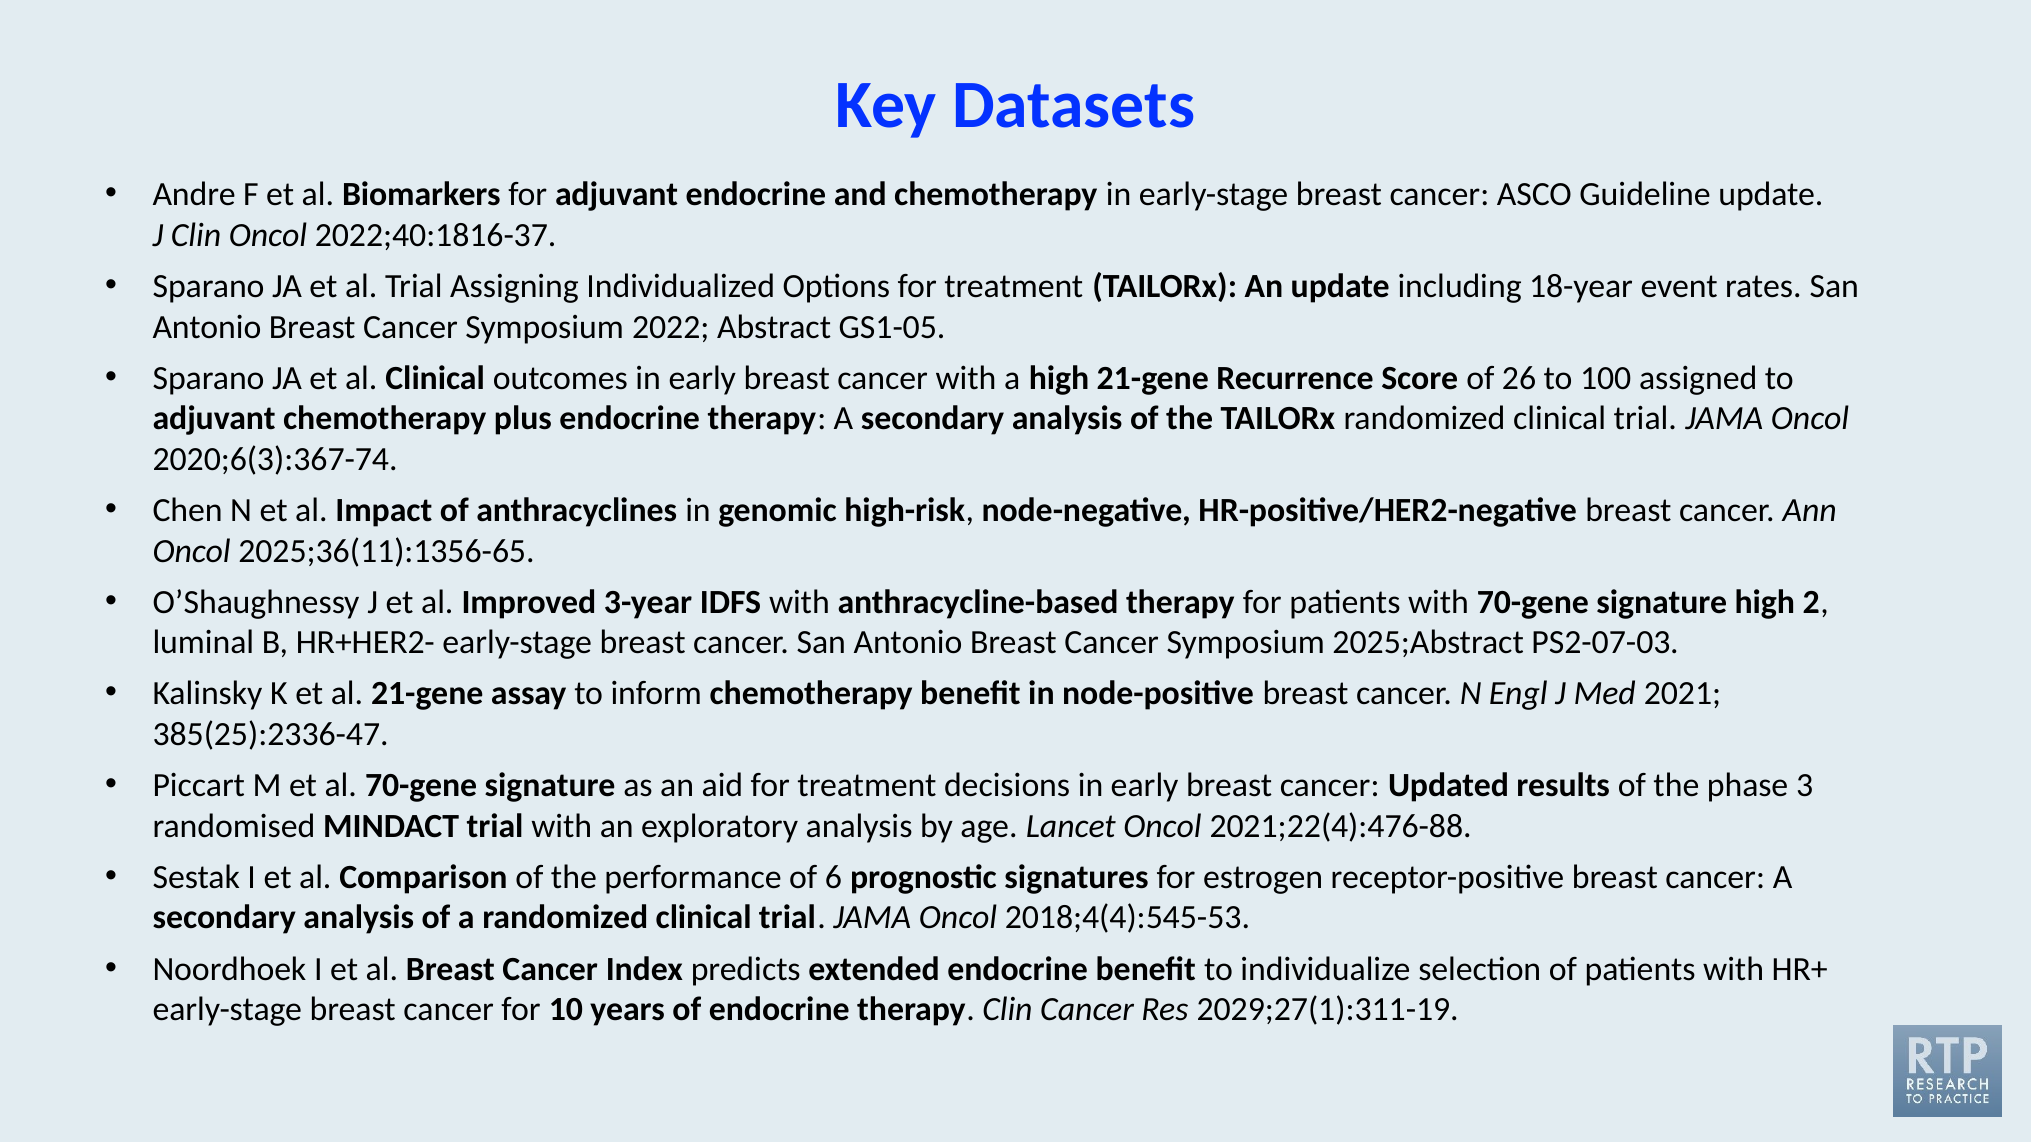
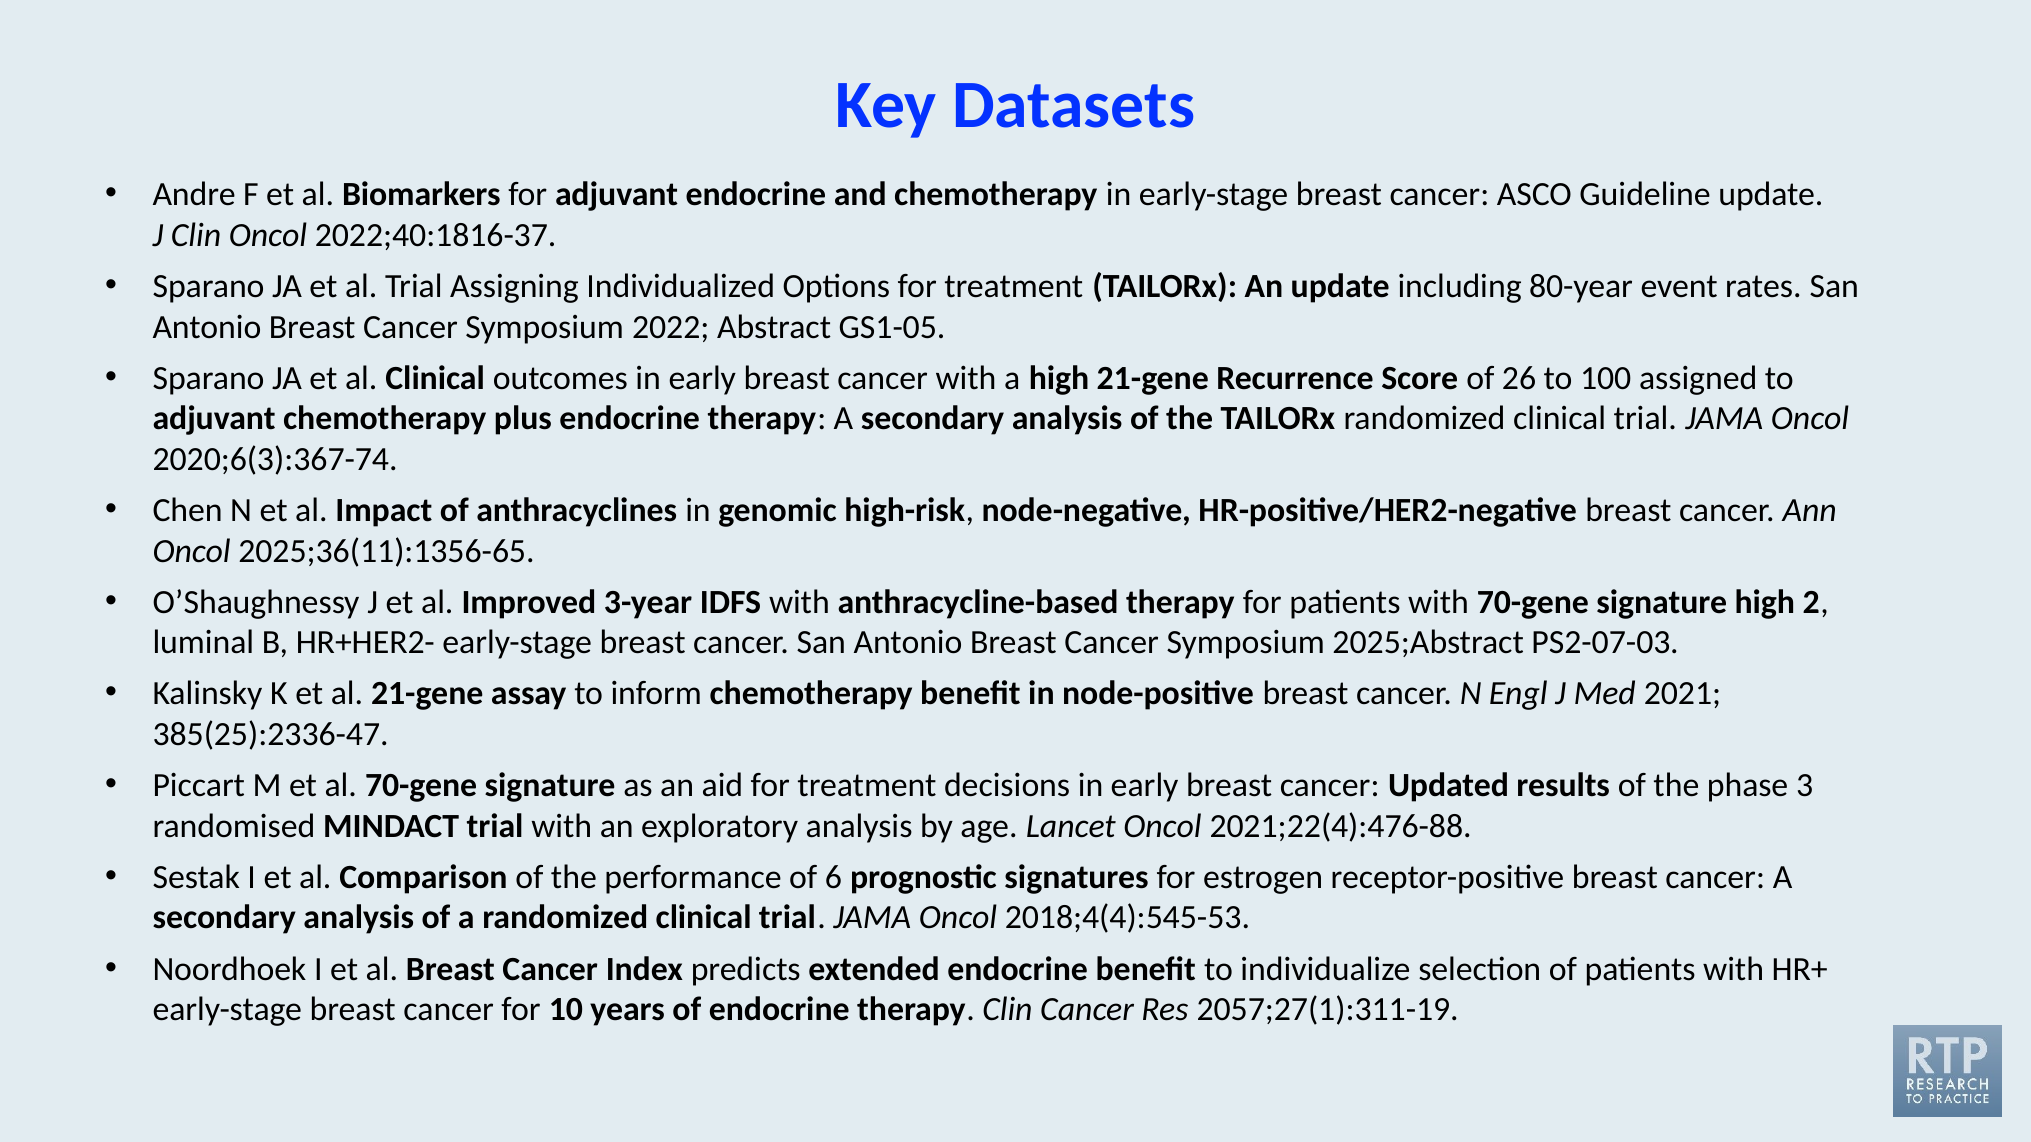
18-year: 18-year -> 80-year (1581, 286)
2029;27(1):311-19: 2029;27(1):311-19 -> 2057;27(1):311-19 (1328, 1010)
